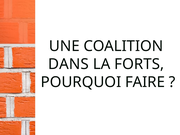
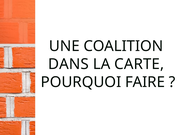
FORTS: FORTS -> CARTE (139, 64)
